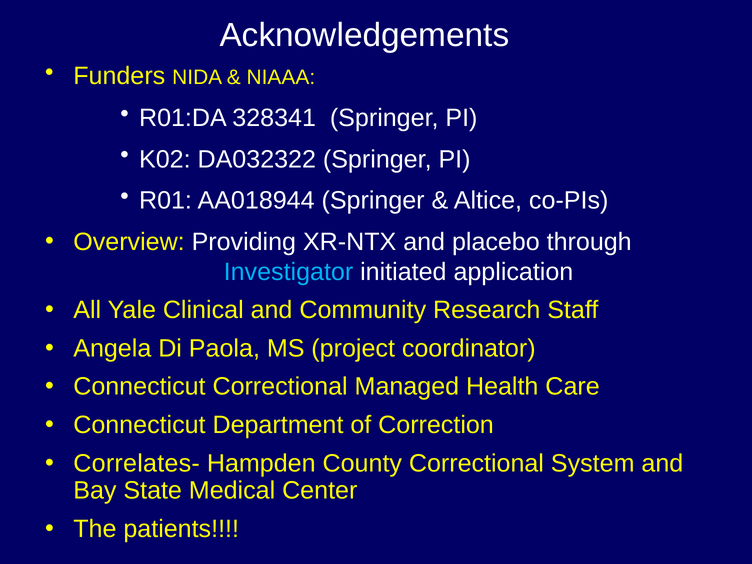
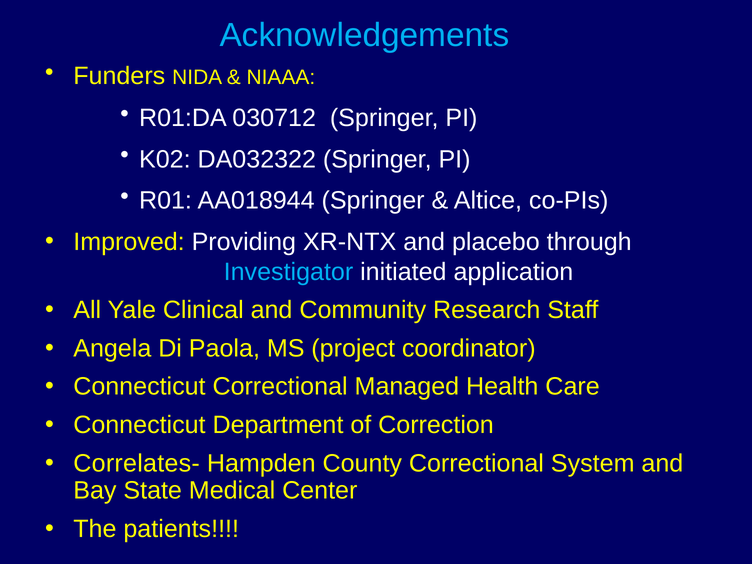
Acknowledgements colour: white -> light blue (364, 35)
328341: 328341 -> 030712 (274, 118)
Overview: Overview -> Improved (129, 242)
